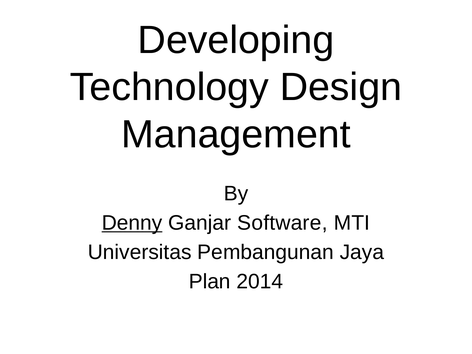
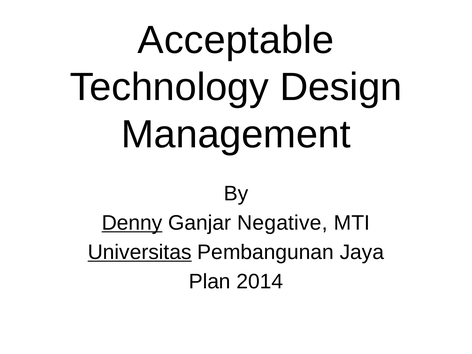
Developing: Developing -> Acceptable (236, 40)
Software: Software -> Negative (282, 223)
Universitas underline: none -> present (140, 252)
